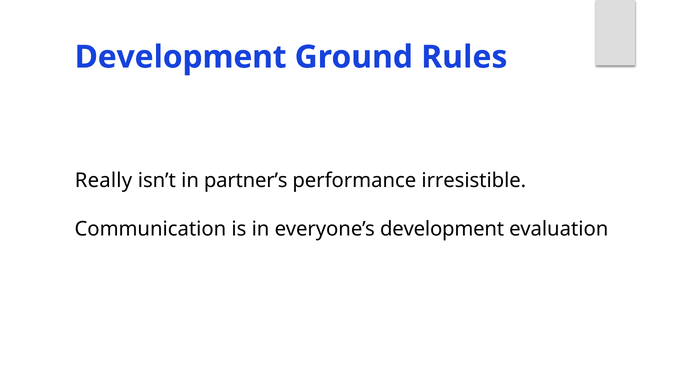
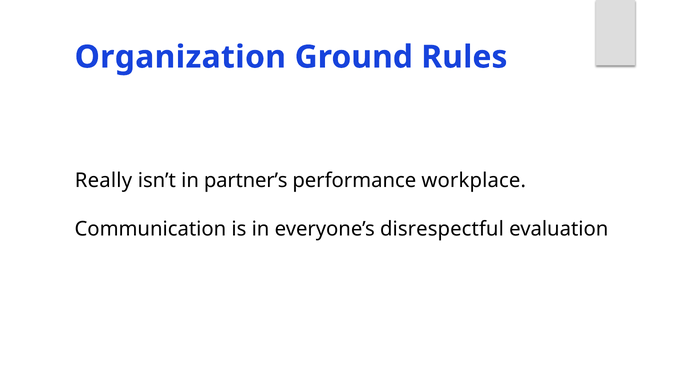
Development: Development -> Organization (180, 57)
irresistible: irresistible -> workplace (474, 180)
everyone’s development: development -> disrespectful (442, 229)
